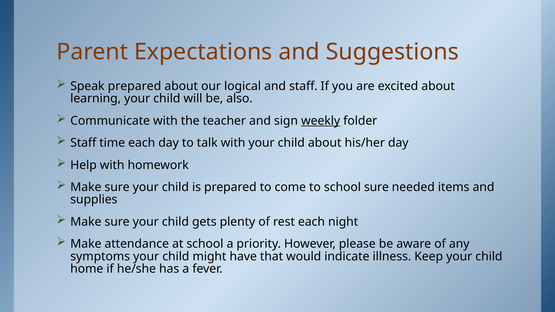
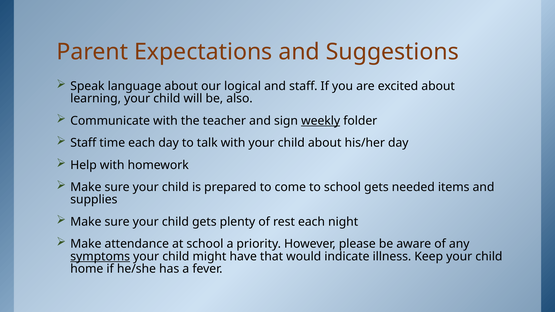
Speak prepared: prepared -> language (135, 86)
school sure: sure -> gets (376, 187)
symptoms underline: none -> present (100, 257)
